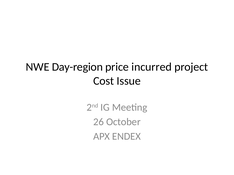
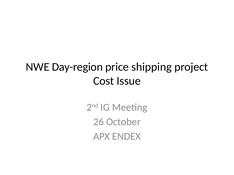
incurred: incurred -> shipping (152, 67)
